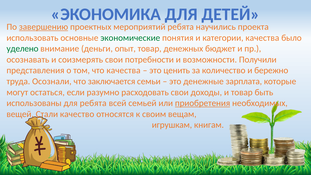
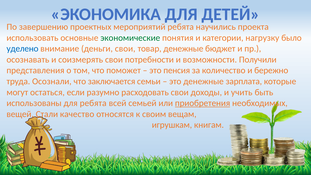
завершению underline: present -> none (44, 27)
категории качества: качества -> нагрузку (262, 38)
уделено colour: green -> blue (22, 49)
деньги опыт: опыт -> свои (125, 49)
товар денежных: денежных -> денежные (183, 49)
что качества: качества -> поможет (124, 70)
ценить: ценить -> пенсия (177, 70)
и товар: товар -> учить (242, 92)
